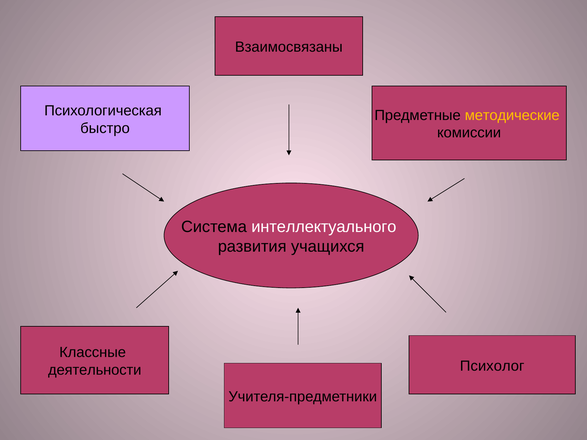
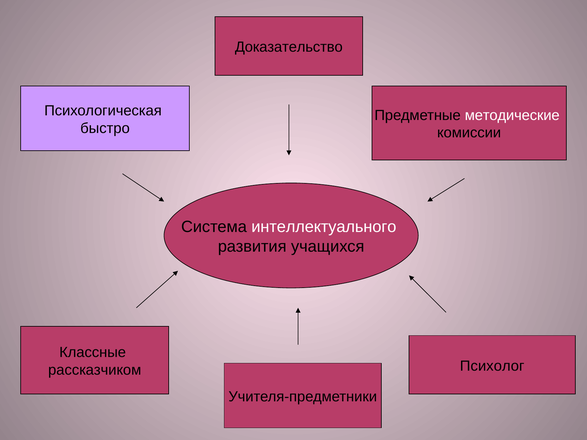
Взаимосвязаны: Взаимосвязаны -> Доказательство (289, 47)
методические colour: yellow -> white (512, 115)
деятельности: деятельности -> рассказчиком (95, 370)
